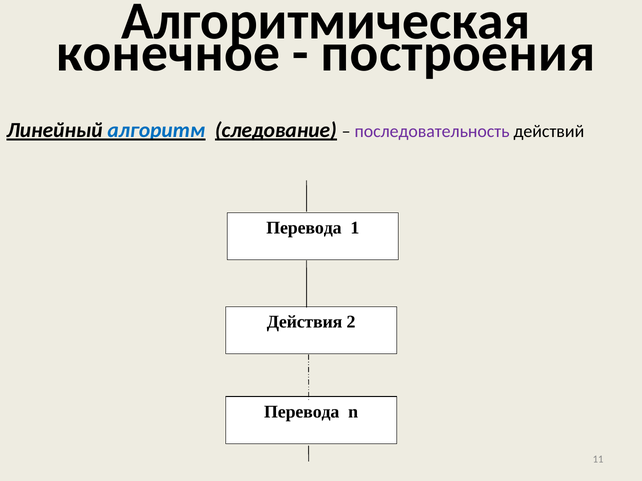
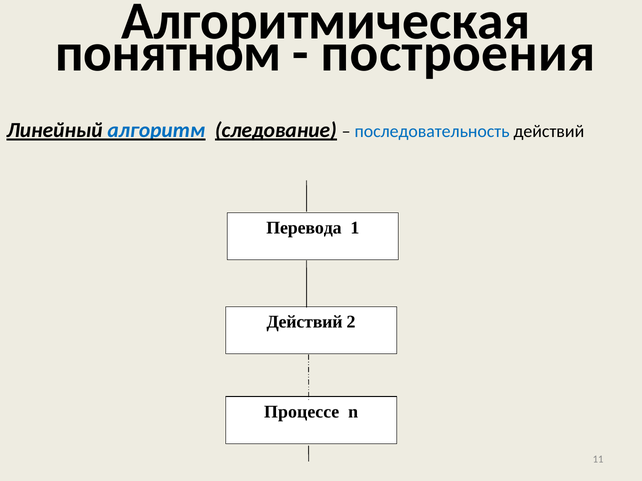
конечное: конечное -> понятном (169, 53)
последовательность colour: purple -> blue (432, 132)
Действия: Действия -> Действий (305, 322)
Перевода: Перевода -> Процессе (302, 412)
